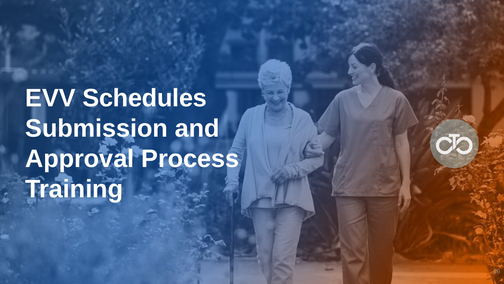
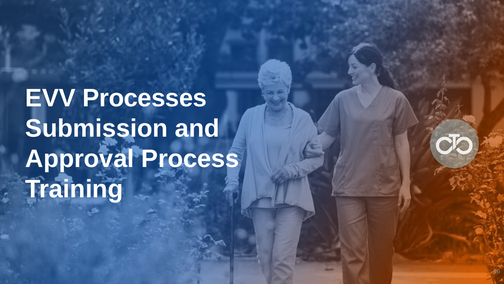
Schedules: Schedules -> Processes (145, 98)
